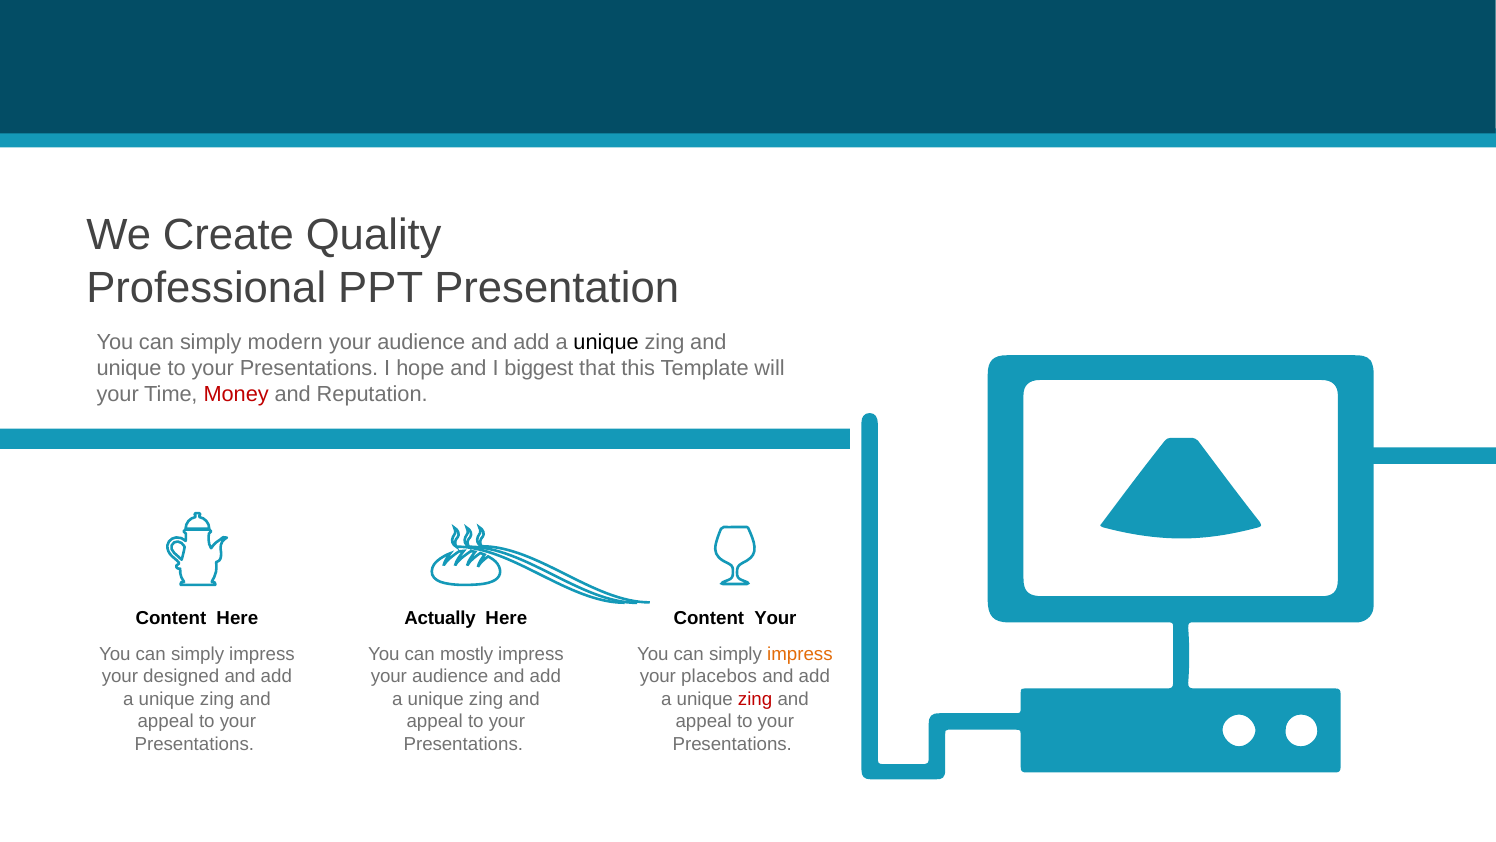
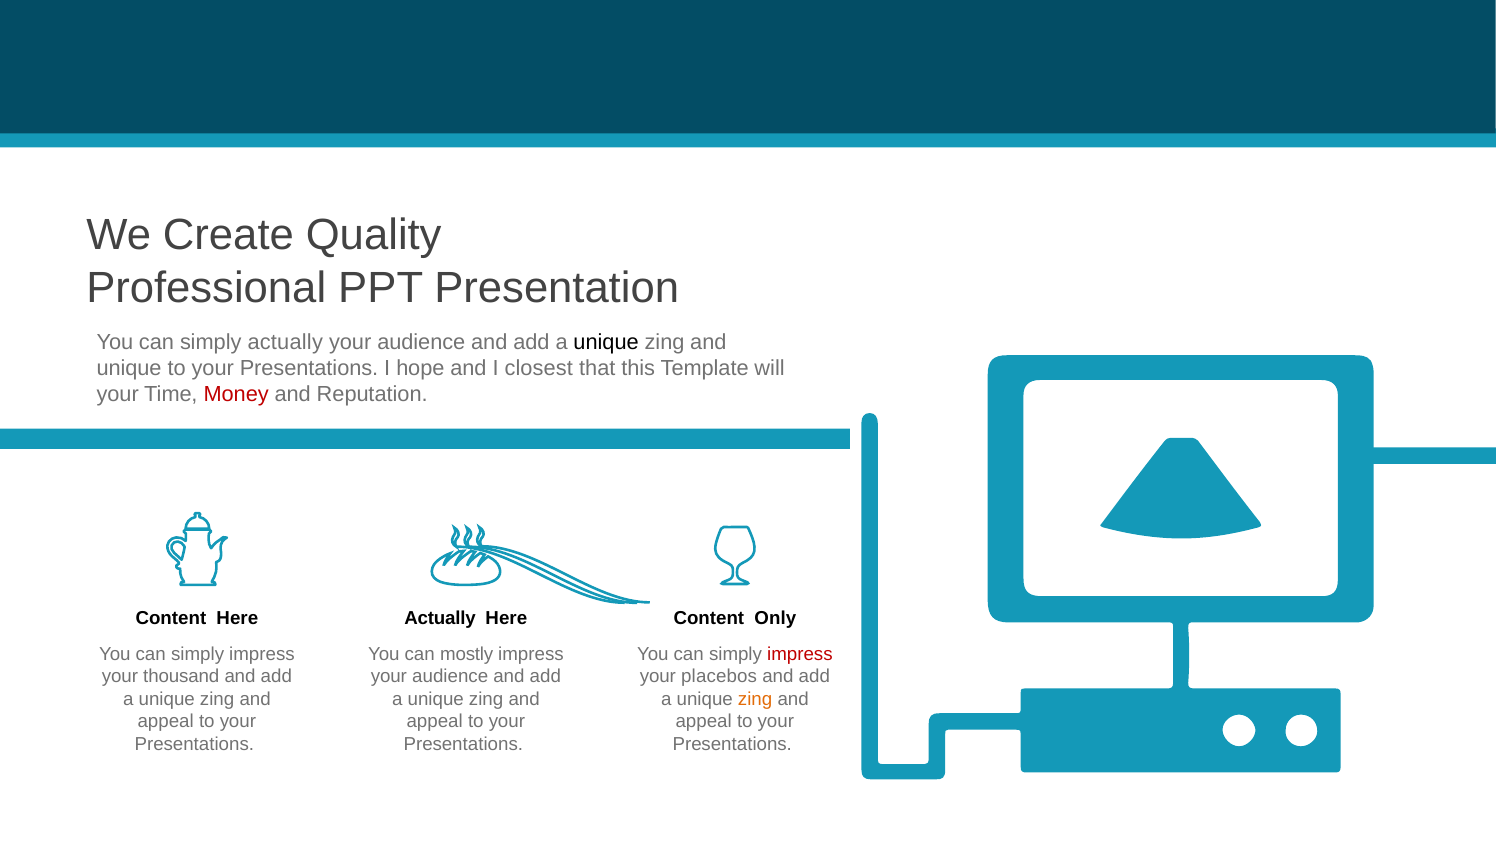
simply modern: modern -> actually (285, 342)
biggest: biggest -> closest (539, 368)
Content Your: Your -> Only (775, 618)
impress colour: orange -> red (800, 654)
designed: designed -> thousand (181, 676)
zing colour: red -> orange (755, 699)
